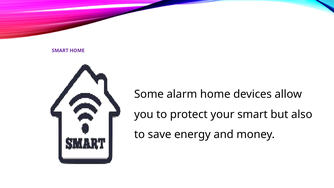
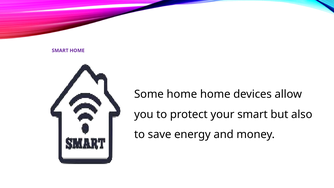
Some alarm: alarm -> home (182, 94)
